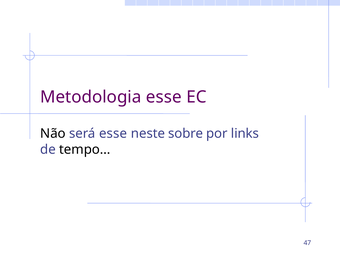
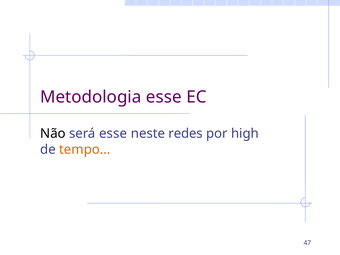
sobre: sobre -> redes (186, 134)
links: links -> high (245, 134)
tempo colour: black -> orange (85, 150)
